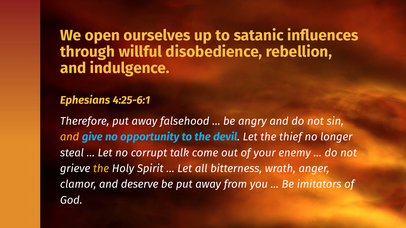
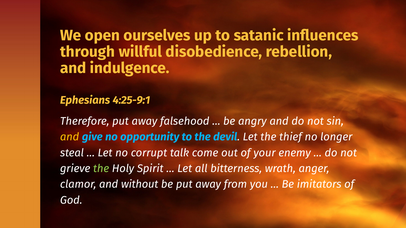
4:25-6:1: 4:25-6:1 -> 4:25-9:1 (131, 100)
the colour: yellow -> light green (101, 169)
deserve: deserve -> without (140, 185)
